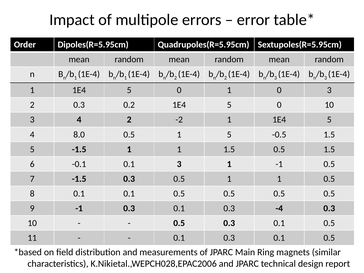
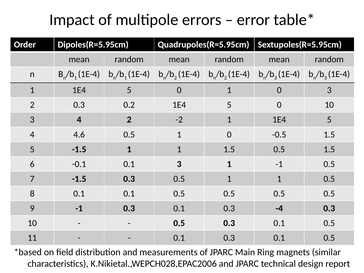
8.0: 8.0 -> 4.6 (79, 135)
0.5 1 5: 5 -> 0 (229, 135)
